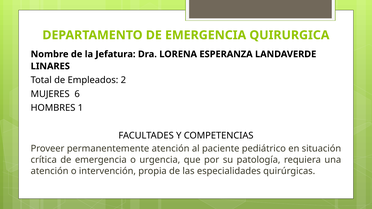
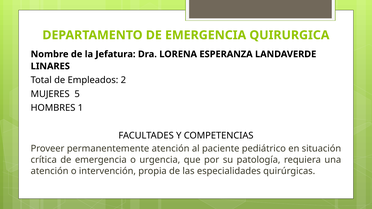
6: 6 -> 5 (77, 94)
